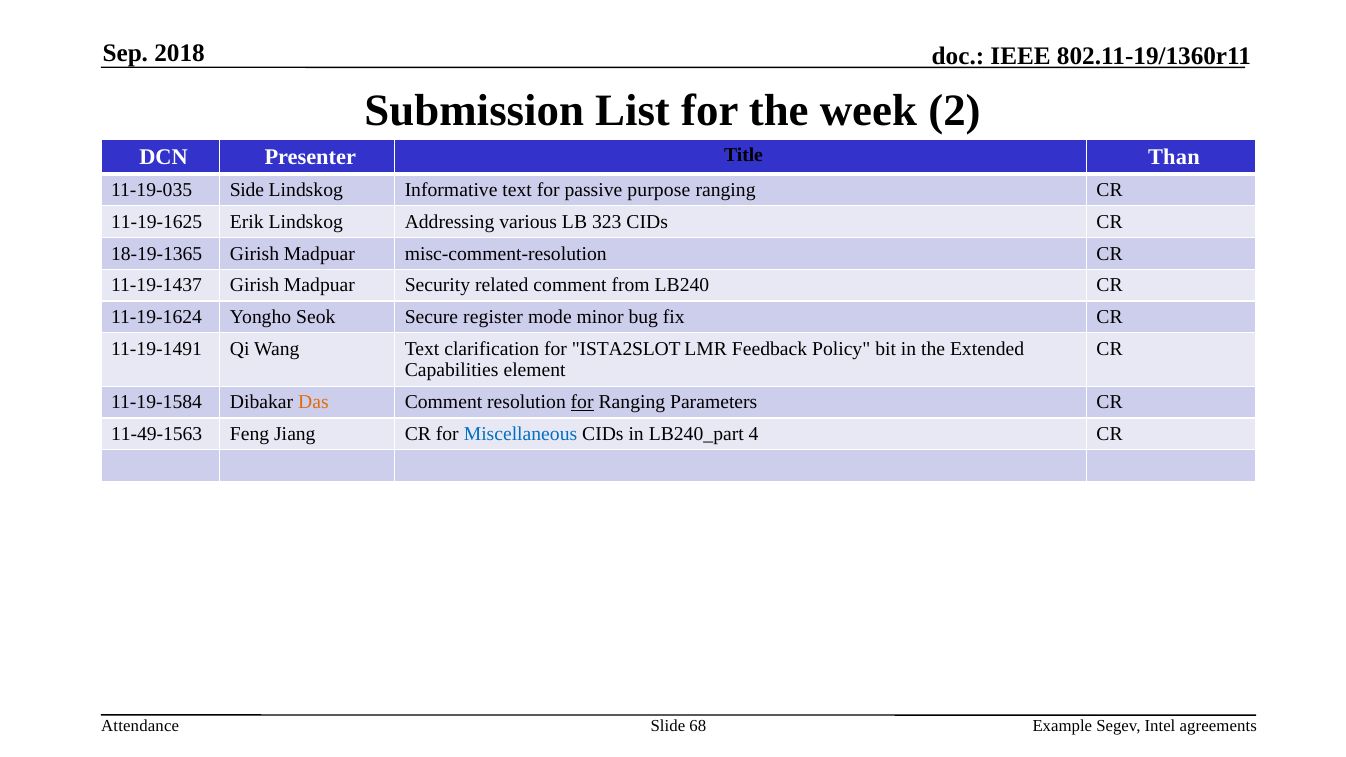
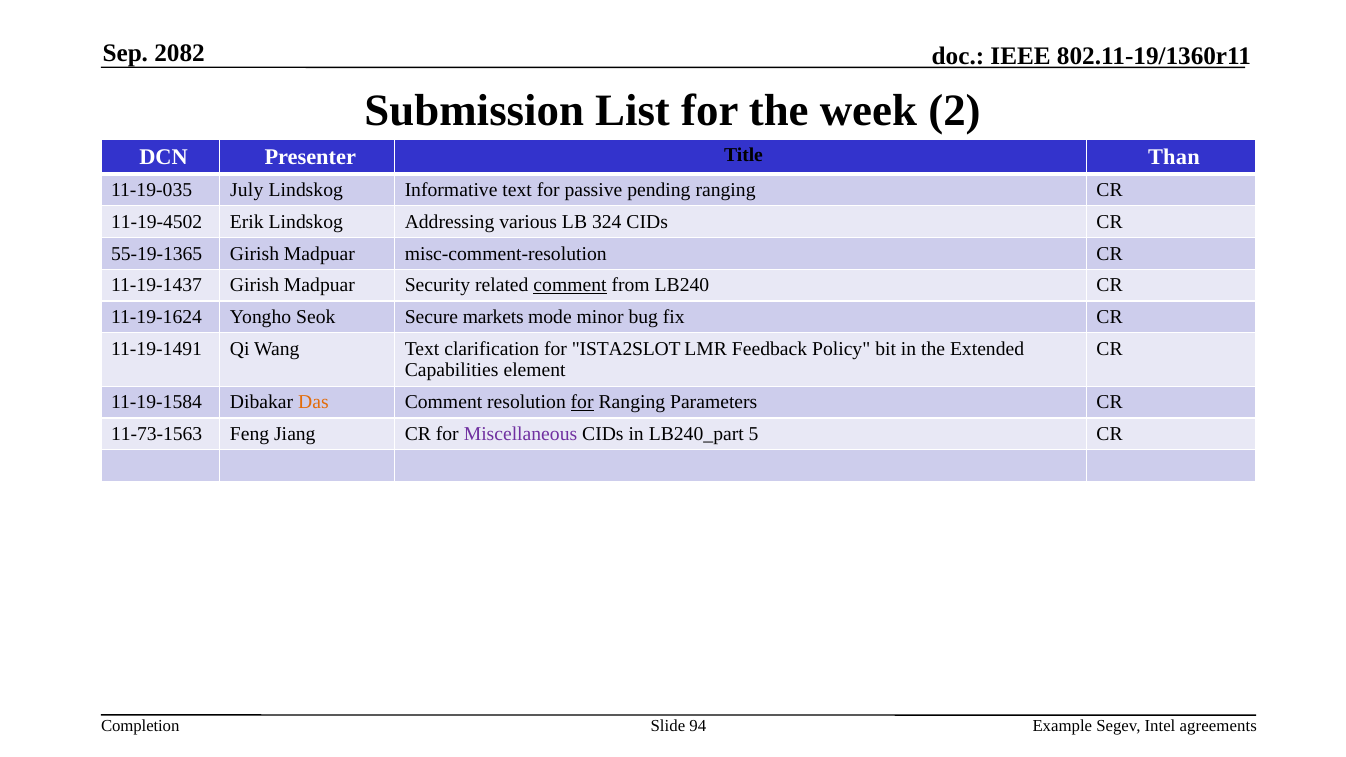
2018: 2018 -> 2082 (180, 54)
Side: Side -> July (247, 190)
purpose: purpose -> pending (659, 190)
11-19-1625: 11-19-1625 -> 11-19-4502 (157, 222)
323: 323 -> 324 (607, 222)
18-19-1365: 18-19-1365 -> 55-19-1365 (157, 254)
comment underline: none -> present (570, 285)
register: register -> markets (493, 317)
11-49-1563: 11-49-1563 -> 11-73-1563 (157, 434)
Miscellaneous colour: blue -> purple (521, 434)
4: 4 -> 5 (754, 434)
Attendance: Attendance -> Completion (140, 726)
68: 68 -> 94 (698, 726)
